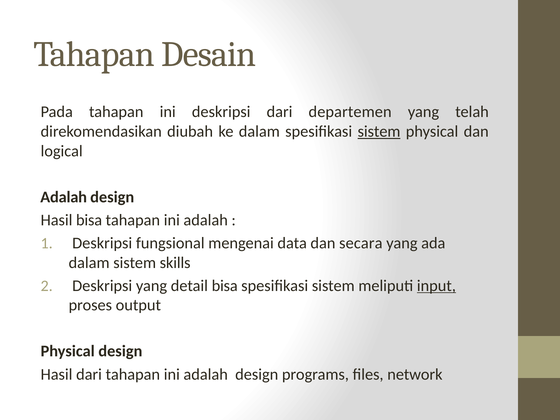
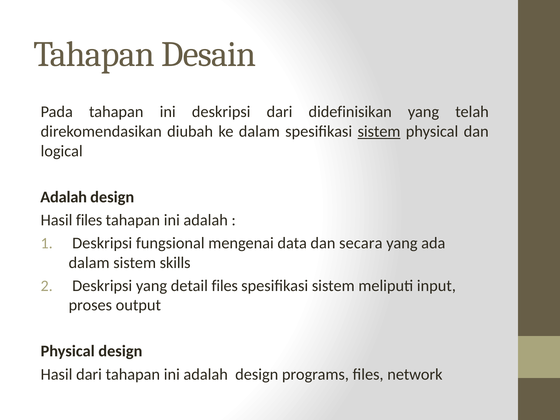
departemen: departemen -> didefinisikan (350, 112)
Hasil bisa: bisa -> files (89, 220)
detail bisa: bisa -> files (225, 286)
input underline: present -> none (436, 286)
